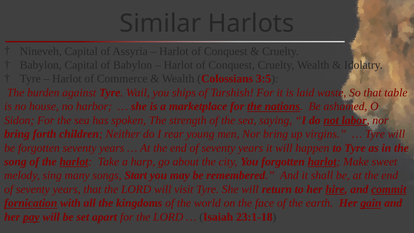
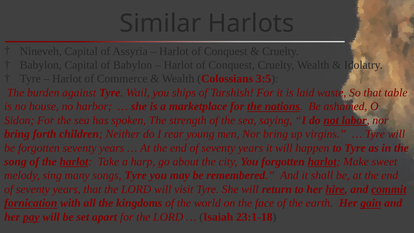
songs Start: Start -> Tyre (136, 175)
